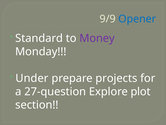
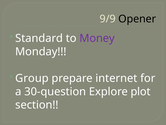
Opener colour: blue -> black (137, 19)
Under: Under -> Group (32, 78)
projects: projects -> internet (116, 78)
27-question: 27-question -> 30-question (55, 91)
